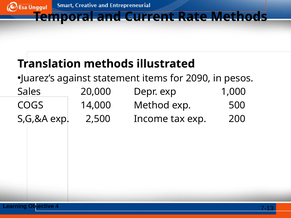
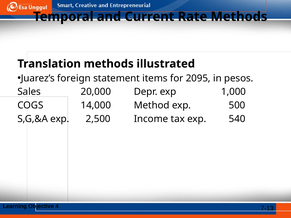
against: against -> foreign (74, 78)
2090: 2090 -> 2095 (198, 78)
200: 200 -> 540 (237, 119)
